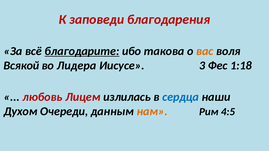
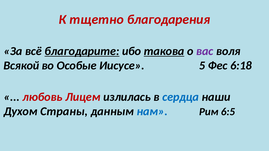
заповеди: заповеди -> тщетно (97, 20)
такова underline: none -> present (164, 51)
вас colour: orange -> purple (205, 51)
Лидера: Лидера -> Особые (77, 66)
3: 3 -> 5 (202, 66)
1:18: 1:18 -> 6:18 (241, 66)
Очереди: Очереди -> Страны (64, 112)
нам colour: orange -> blue (152, 112)
4:5: 4:5 -> 6:5 (228, 112)
